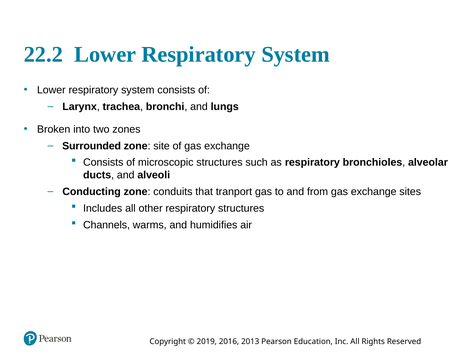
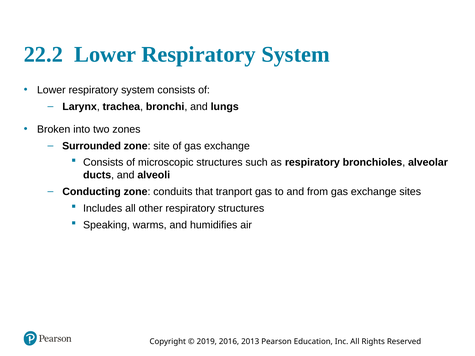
Channels: Channels -> Speaking (106, 225)
